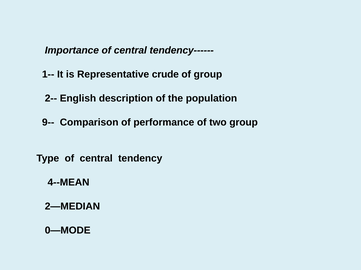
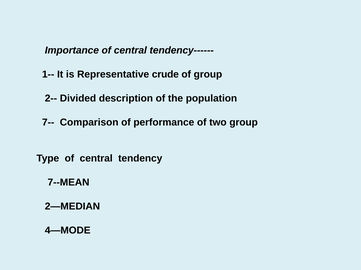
English: English -> Divided (78, 99)
9--: 9-- -> 7-- (48, 123)
4--MEAN: 4--MEAN -> 7--MEAN (69, 183)
0—MODE: 0—MODE -> 4—MODE (68, 231)
